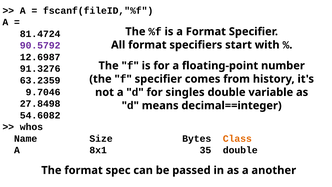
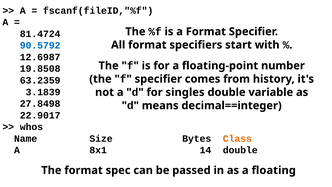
90.5792 colour: purple -> blue (40, 45)
91.3276: 91.3276 -> 19.8508 (40, 69)
9.7046: 9.7046 -> 3.1839 (43, 92)
54.6082: 54.6082 -> 22.9017 (40, 115)
35: 35 -> 14 (205, 150)
another: another -> floating (274, 170)
